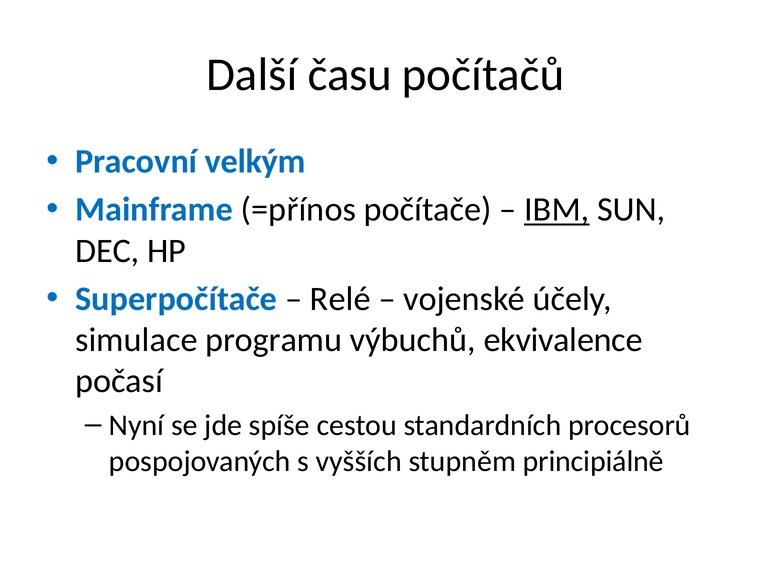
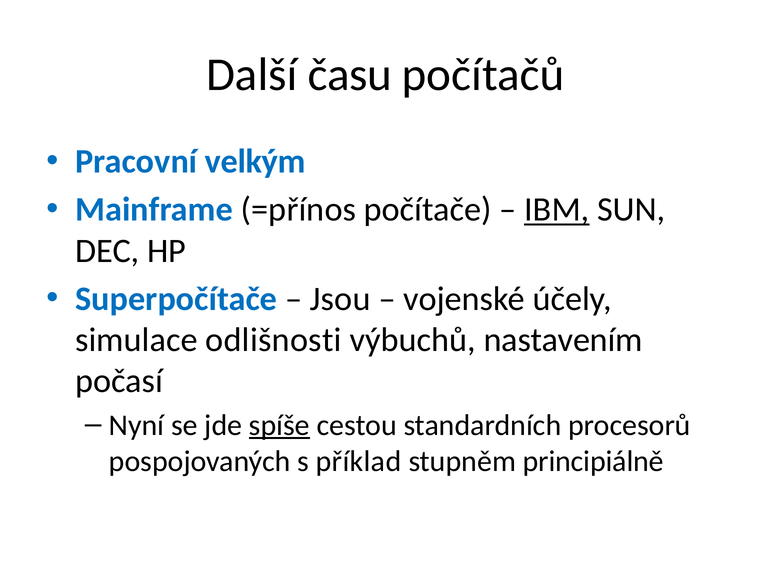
Relé: Relé -> Jsou (340, 299)
programu: programu -> odlišnosti (274, 340)
ekvivalence: ekvivalence -> nastavením (563, 340)
spíše underline: none -> present (279, 425)
vyšších: vyšších -> příklad (359, 461)
